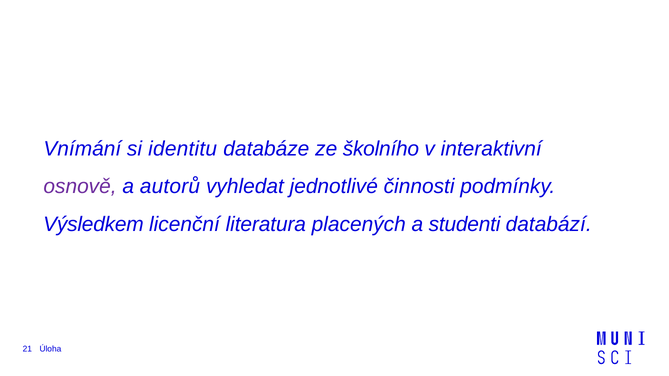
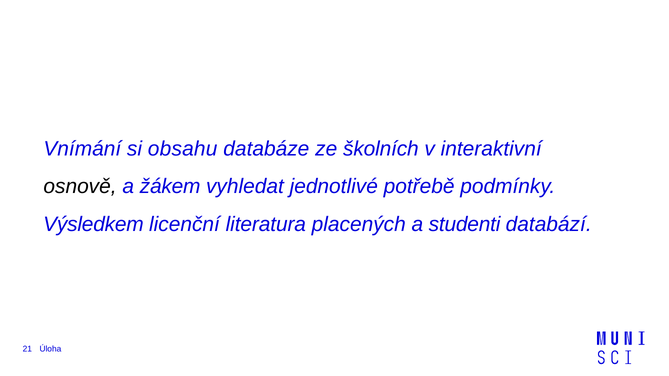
identitu: identitu -> obsahu (183, 149)
školního: školního -> školních (381, 149)
osnově colour: purple -> black (80, 187)
autorů: autorů -> žákem (170, 187)
činnosti: činnosti -> potřebě (419, 187)
